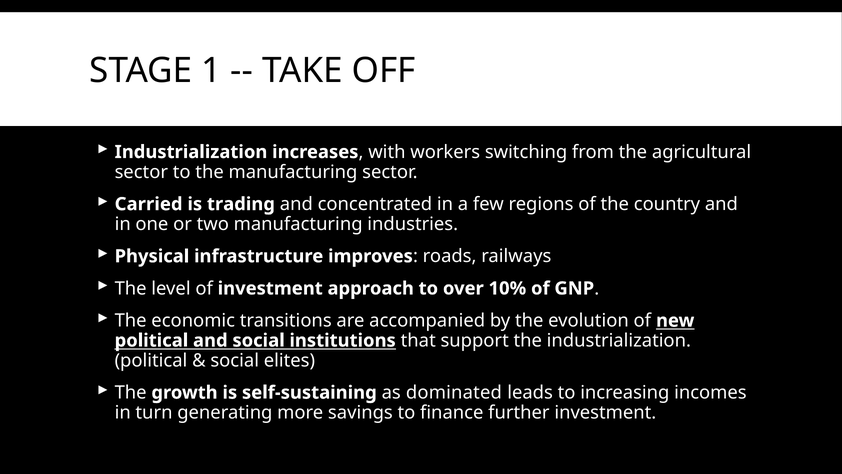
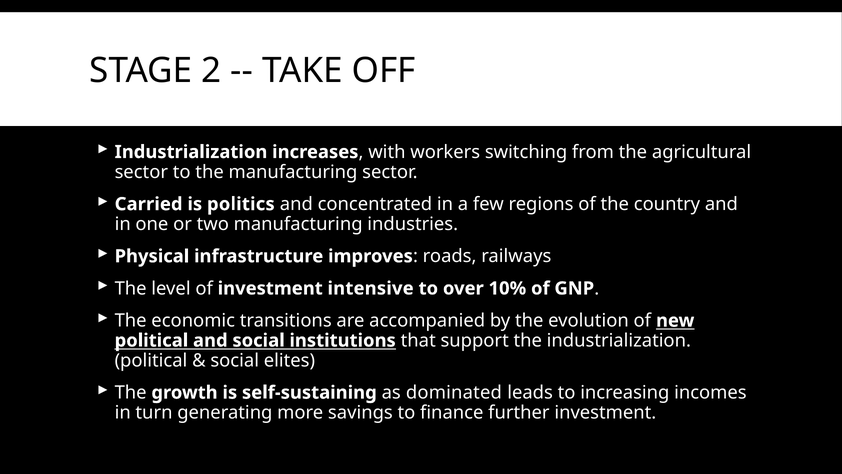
1: 1 -> 2 (211, 71)
trading: trading -> politics (241, 204)
approach: approach -> intensive (371, 288)
